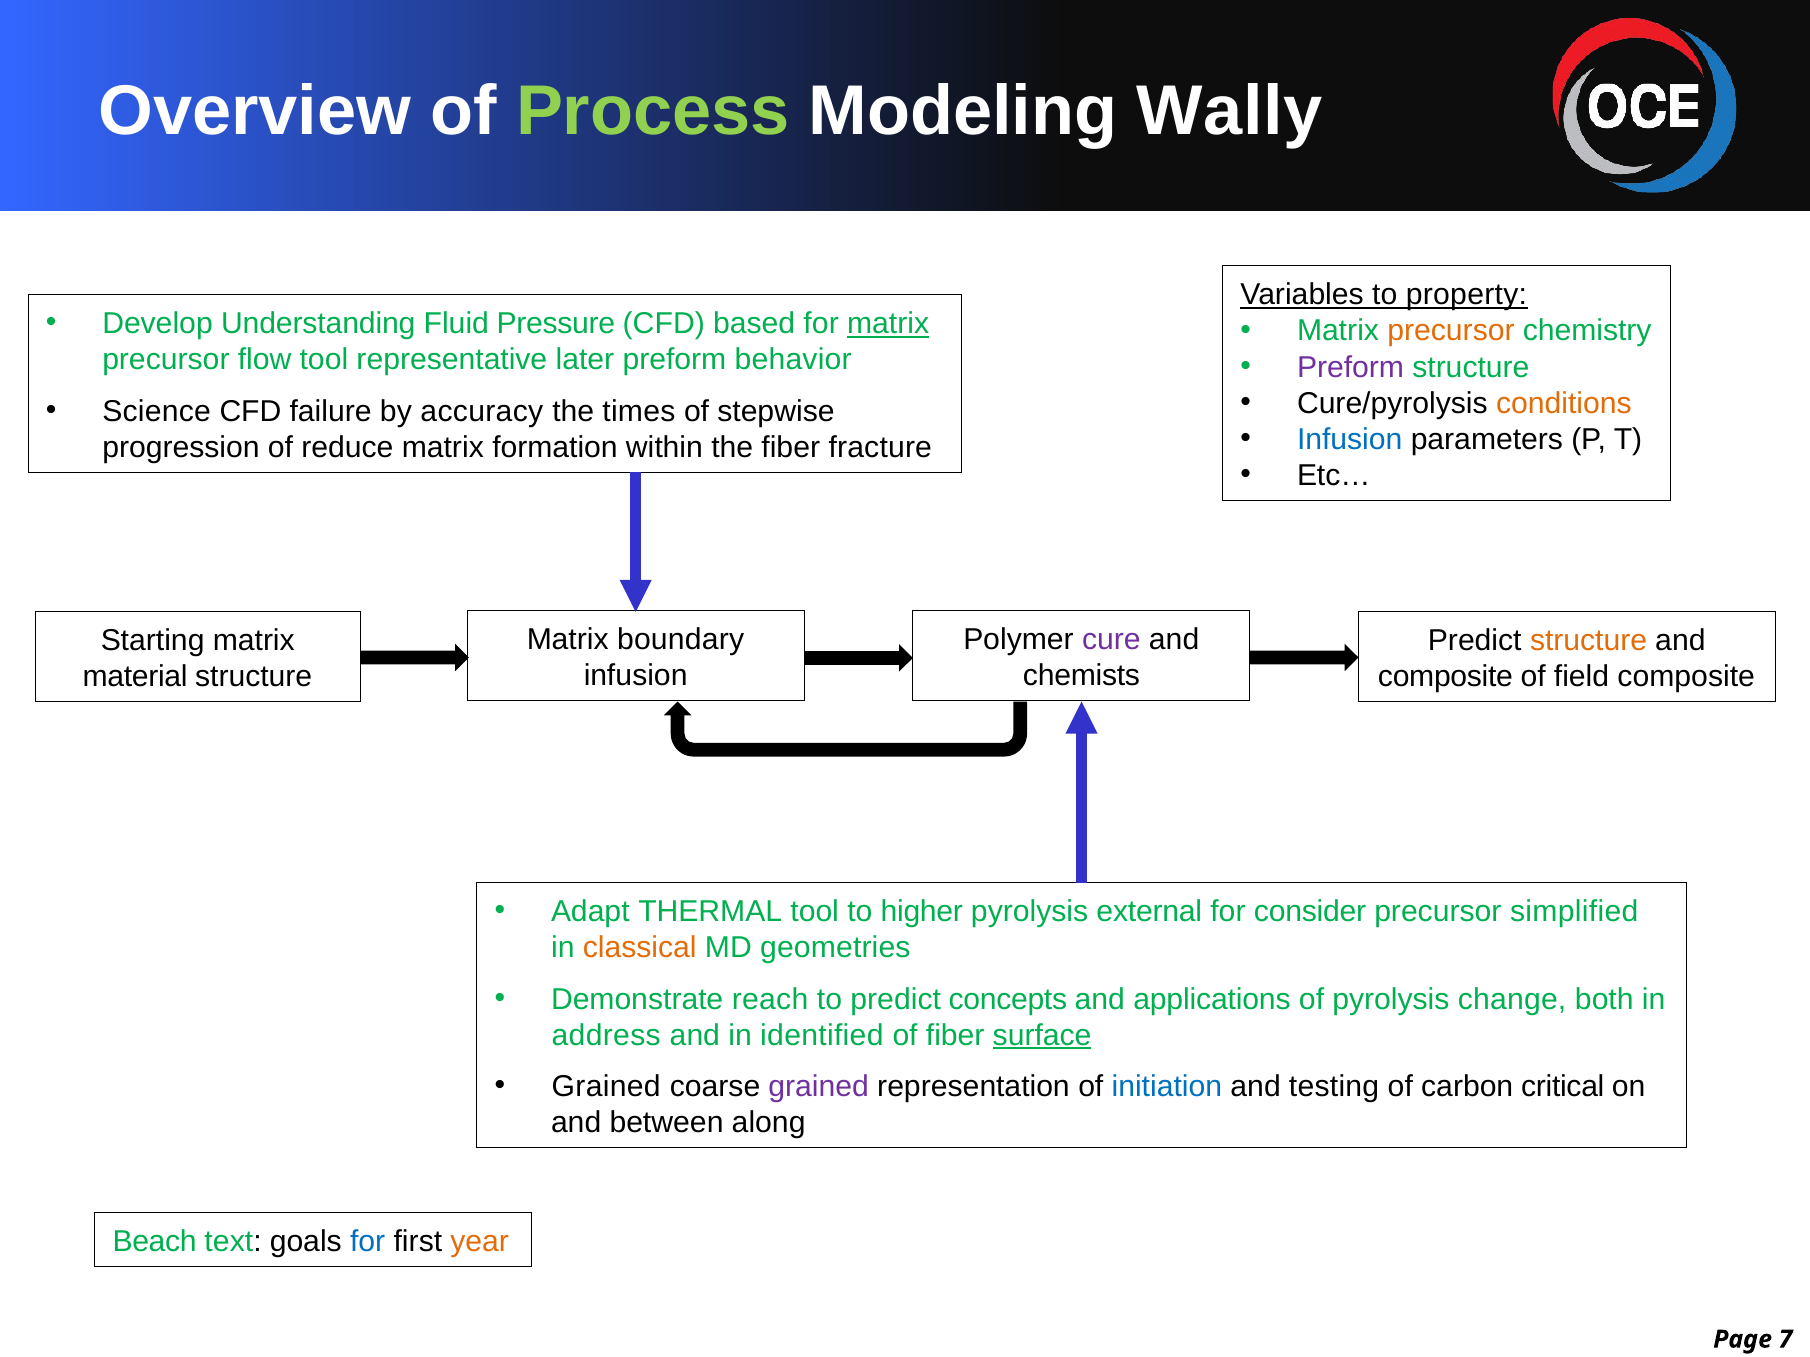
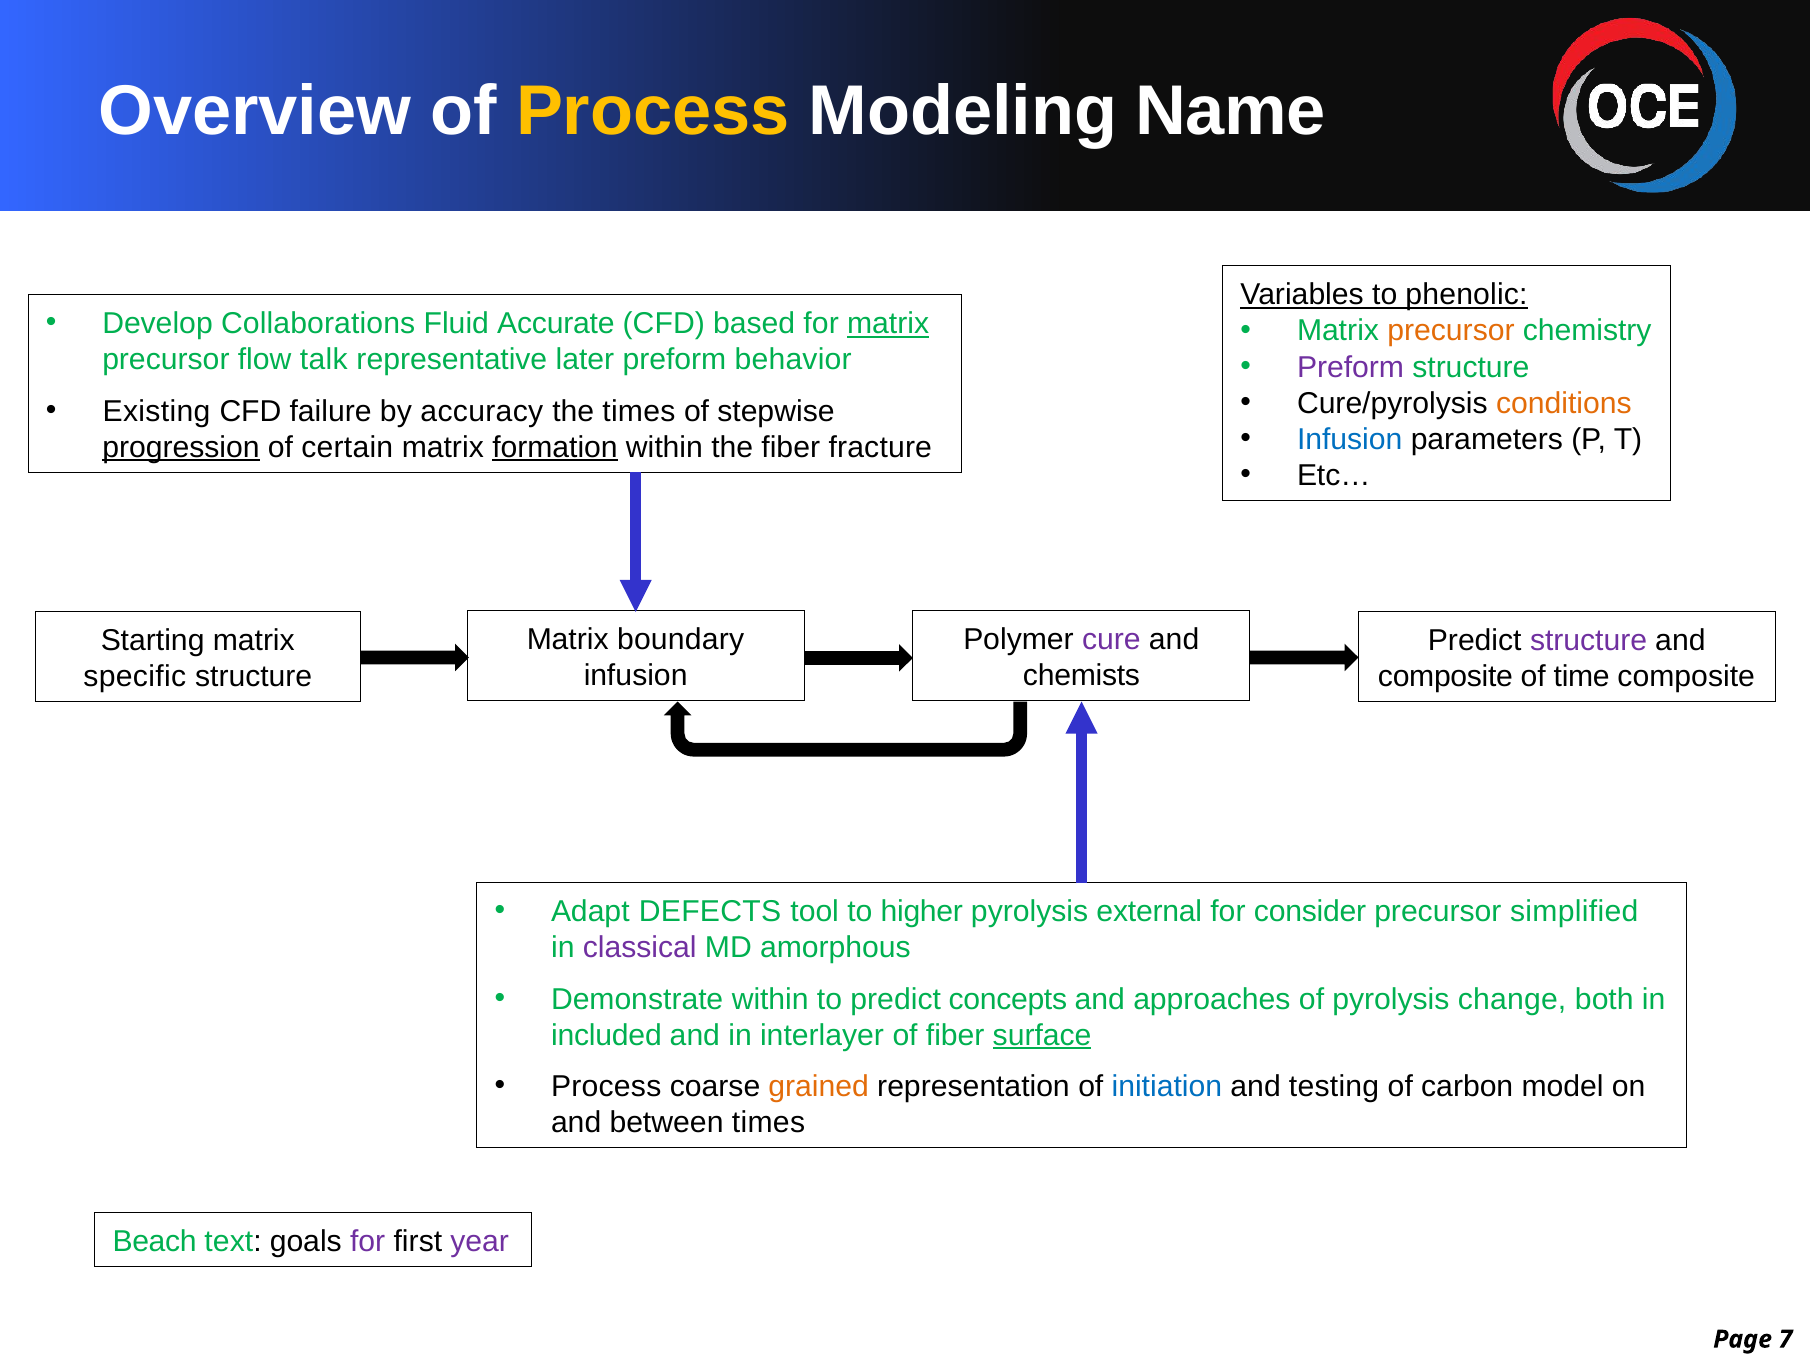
Process colour: light green -> yellow (653, 111)
Wally: Wally -> Name (1231, 111)
property: property -> phenolic (1466, 295)
Understanding: Understanding -> Collaborations (318, 324)
Pressure: Pressure -> Accurate (556, 324)
flow tool: tool -> talk (324, 360)
Science: Science -> Existing (157, 411)
progression underline: none -> present (181, 447)
reduce: reduce -> certain (347, 447)
formation underline: none -> present (555, 447)
structure colour: orange -> purple (1589, 641)
material: material -> specific (135, 677)
field: field -> time (1582, 677)
THERMAL: THERMAL -> DEFECTS (710, 912)
classical colour: orange -> purple (640, 948)
geometries: geometries -> amorphous (835, 948)
Demonstrate reach: reach -> within (770, 1000)
applications: applications -> approaches (1212, 1000)
address: address -> included (606, 1036)
identified: identified -> interlayer (822, 1036)
Grained: Grained -> Process (606, 1087)
grained colour: purple -> orange (819, 1087)
critical: critical -> model (1563, 1087)
between along: along -> times (768, 1123)
for colour: blue -> purple (368, 1242)
year colour: orange -> purple (480, 1242)
